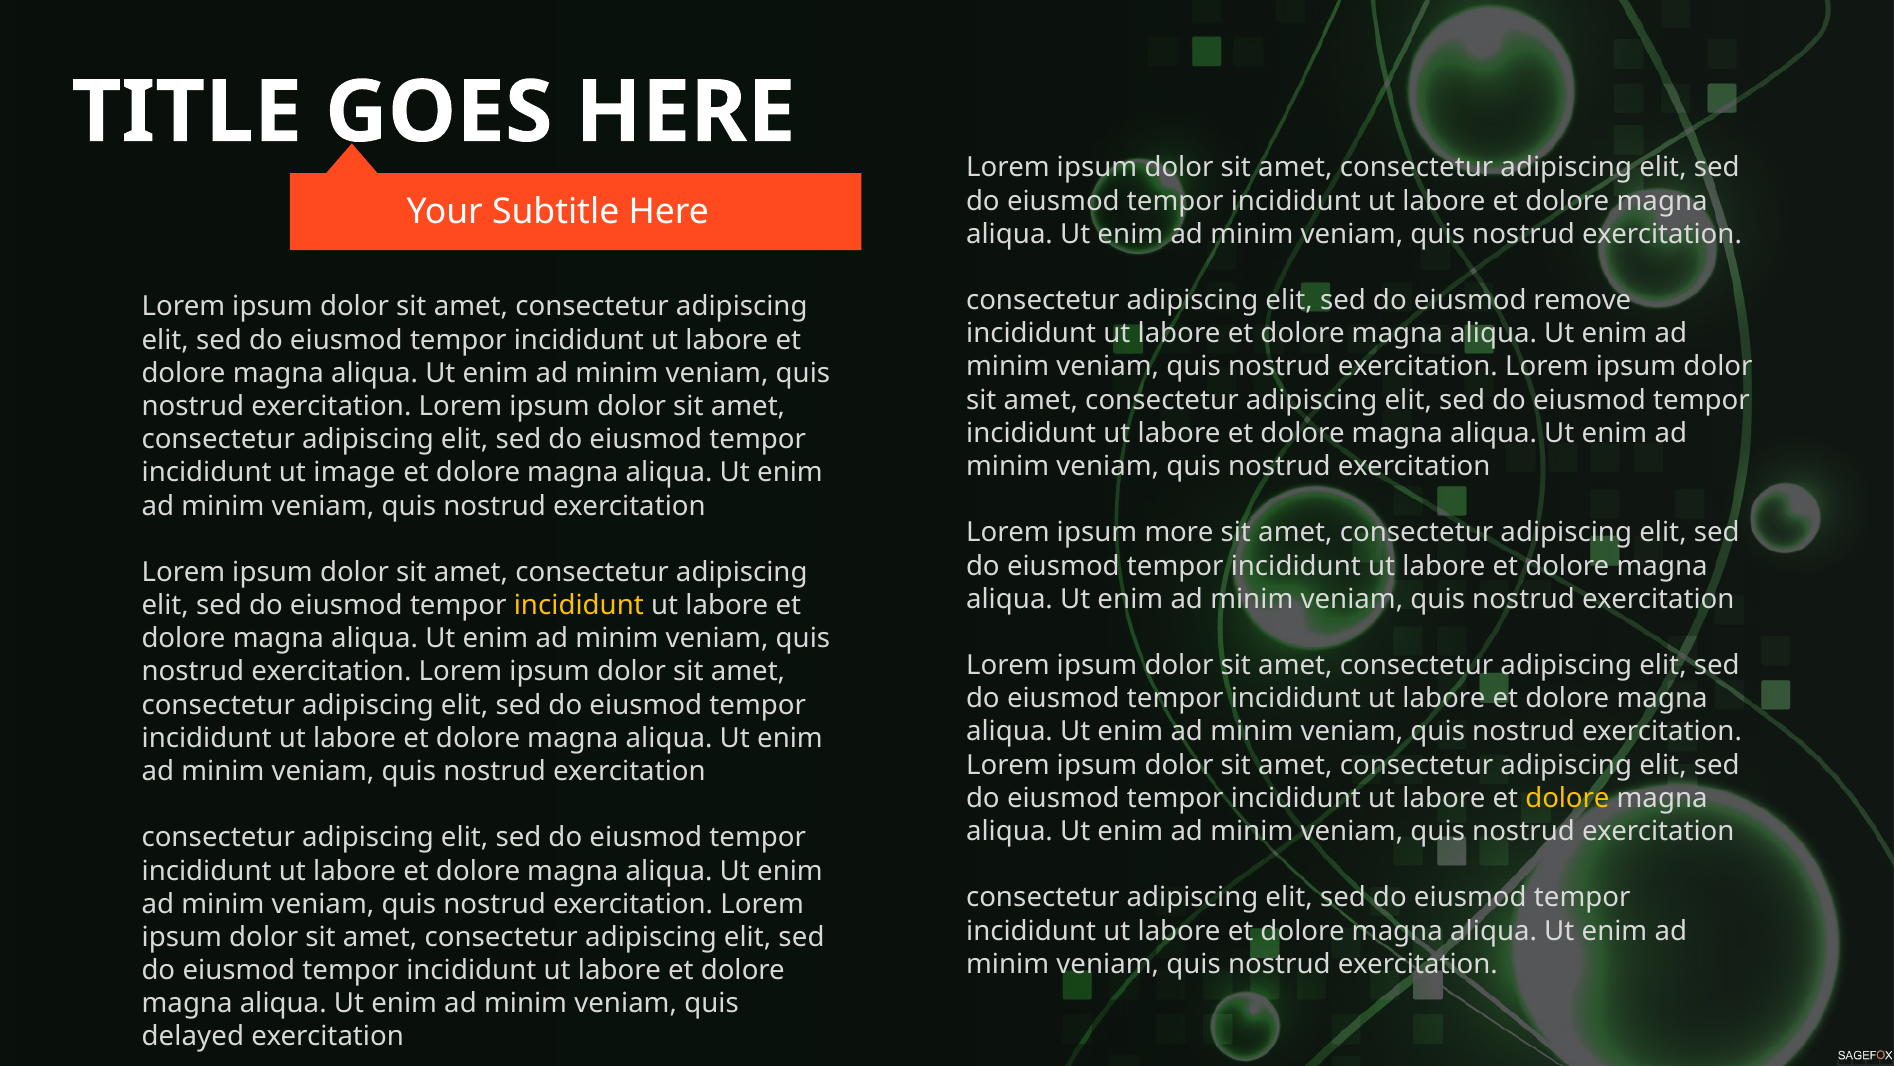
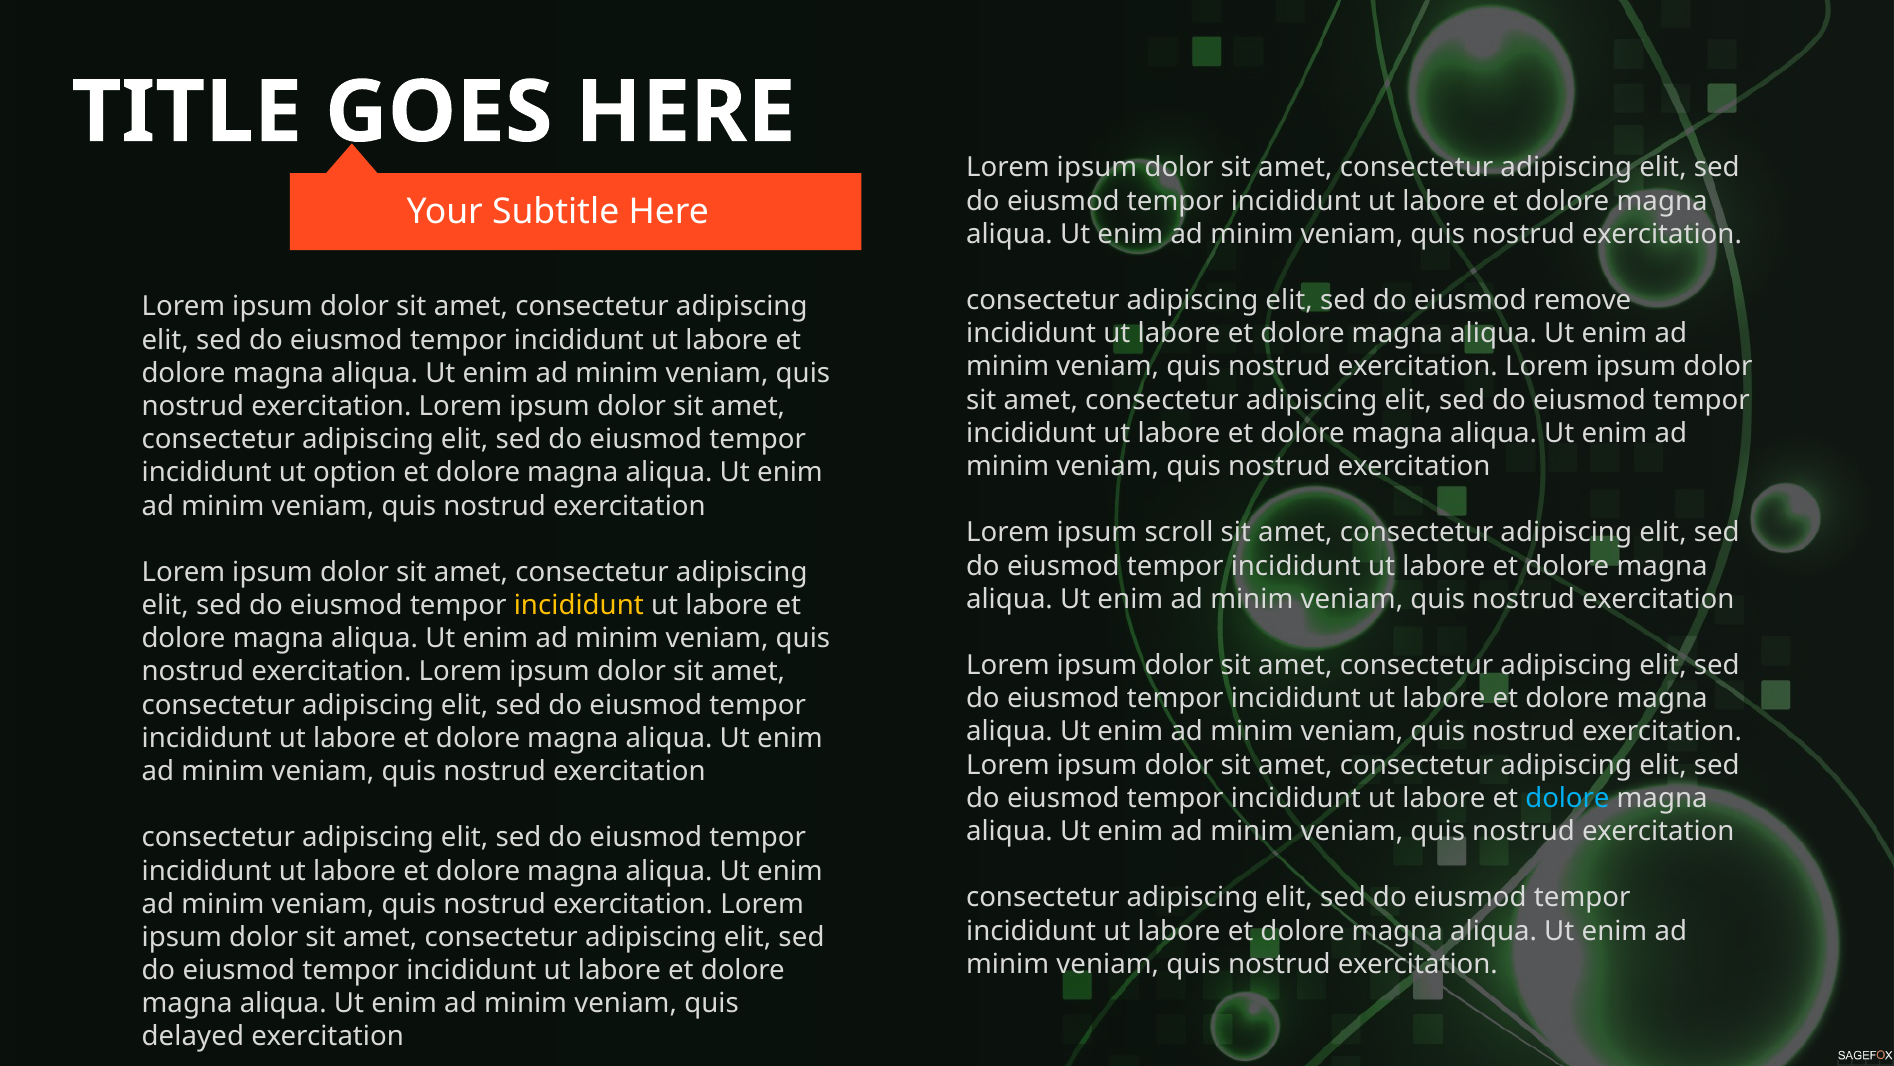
image: image -> option (355, 472)
more: more -> scroll (1179, 532)
dolore colour: yellow -> light blue (1567, 798)
